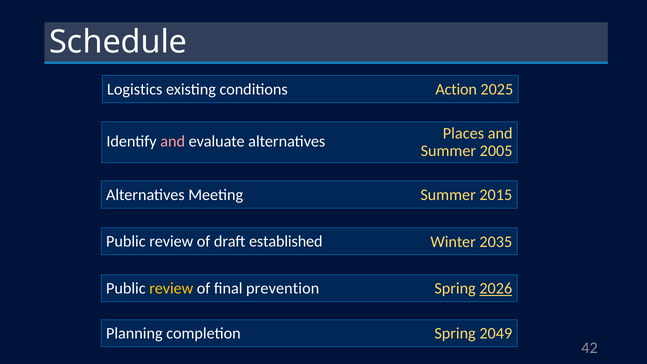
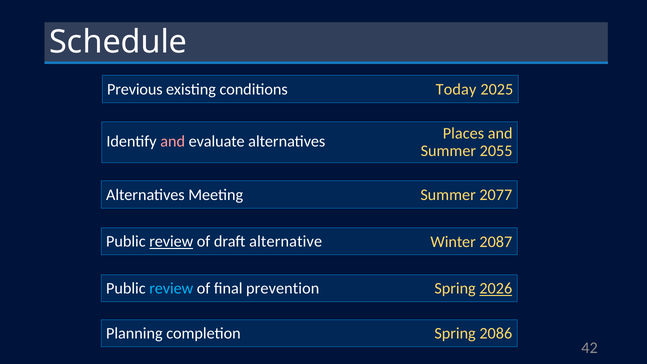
Logistics: Logistics -> Previous (135, 89)
Action: Action -> Today (456, 89)
2005: 2005 -> 2055 (496, 151)
2015: 2015 -> 2077 (496, 195)
review underline: none -> present (171, 242)
established: established -> alternative (286, 242)
2035: 2035 -> 2087 (496, 242)
review colour: yellow -> light blue (171, 288)
2049: 2049 -> 2086 (496, 334)
